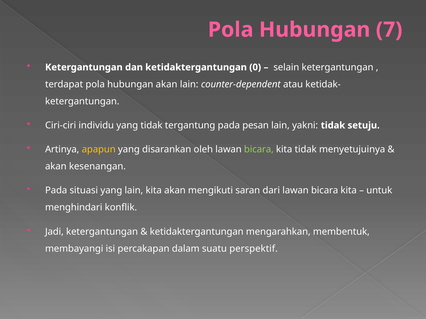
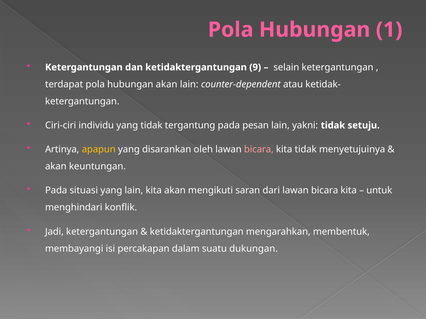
7: 7 -> 1 (389, 30)
0: 0 -> 9 (255, 67)
bicara colour: light green -> pink (259, 150)
kesenangan: kesenangan -> keuntungan (97, 167)
perspektif: perspektif -> dukungan (254, 249)
